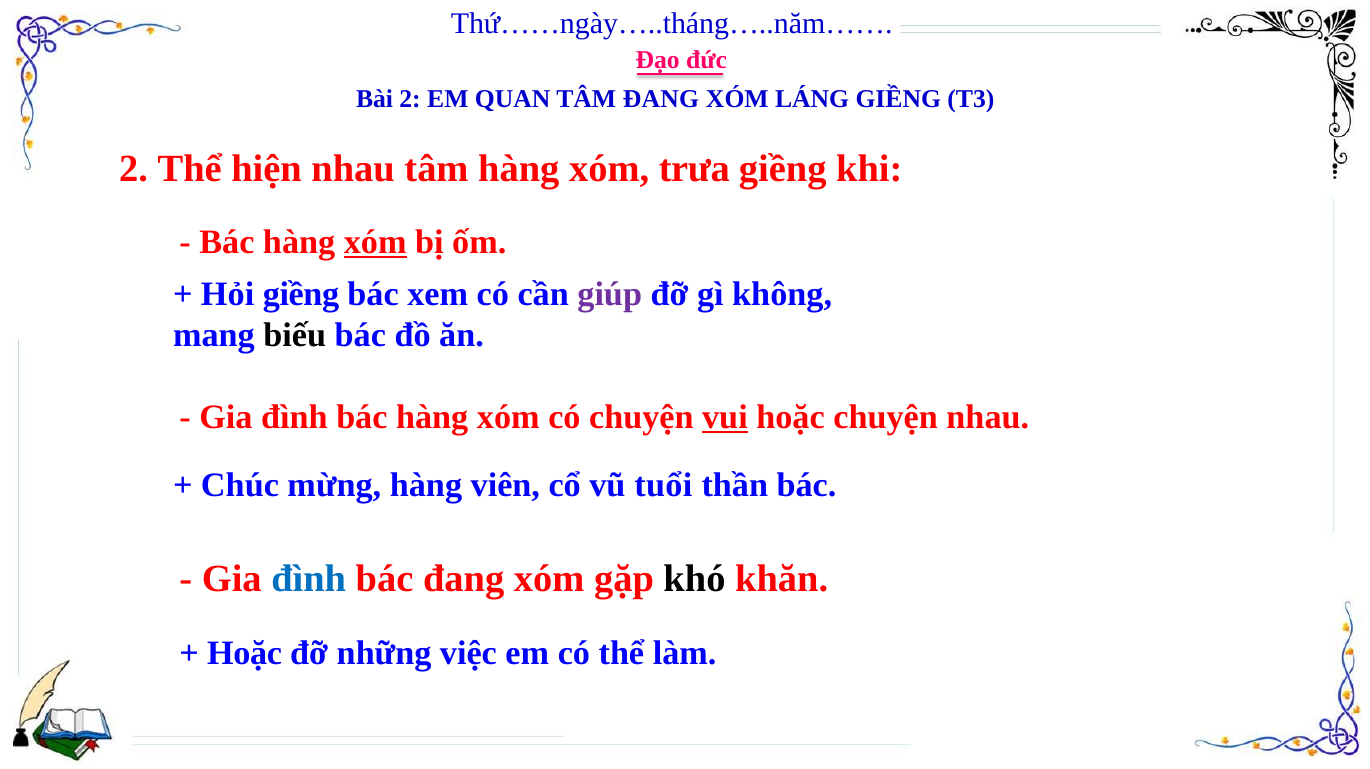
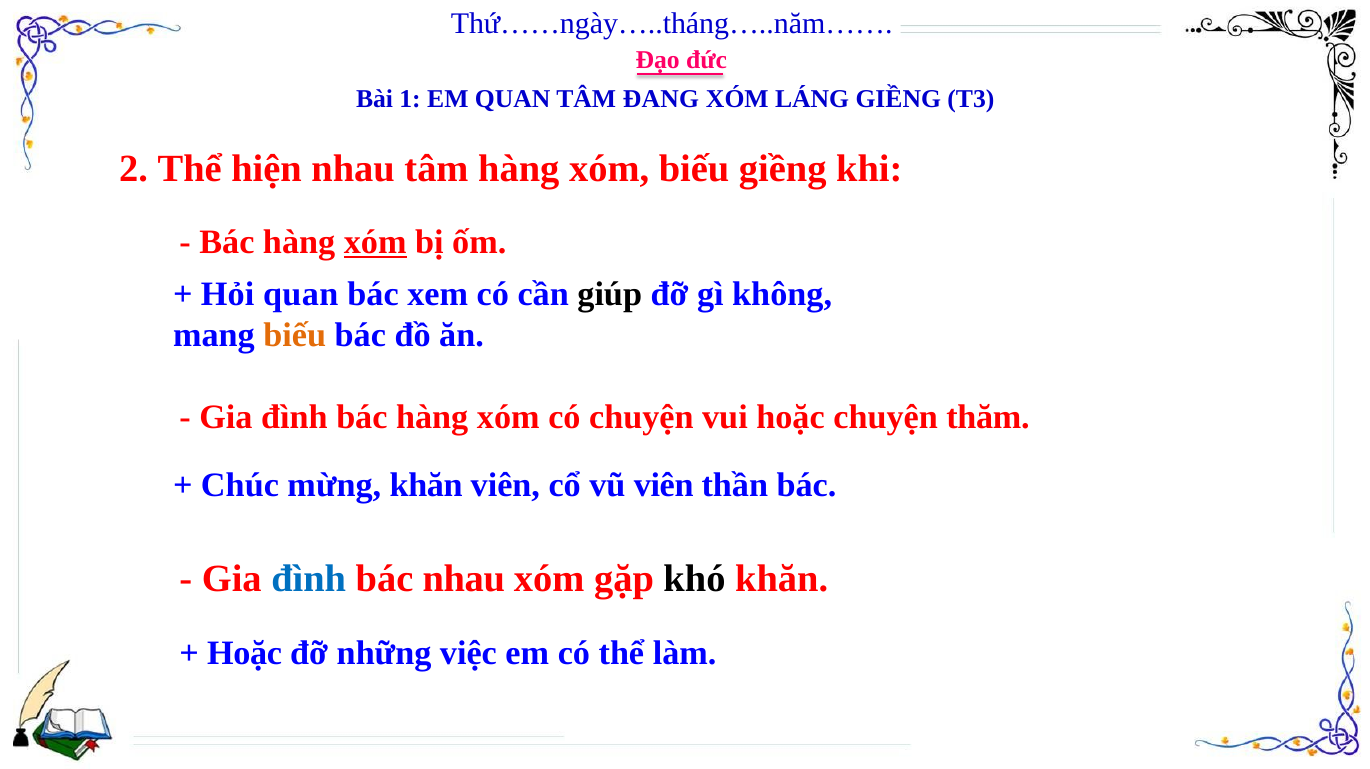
Bài 2: 2 -> 1 (410, 99)
xóm trưa: trưa -> biếu (694, 168)
Hỏi giềng: giềng -> quan (301, 295)
giúp colour: purple -> black (610, 295)
biếu colour: black -> orange (295, 336)
vui underline: present -> none (725, 417)
chuyện nhau: nhau -> thăm (988, 417)
mừng hàng: hàng -> khăn (426, 486)
vũ tuổi: tuổi -> viên (664, 486)
bác đang: đang -> nhau (464, 579)
